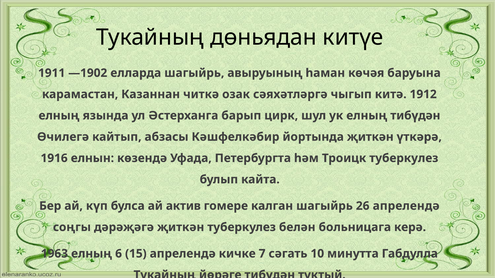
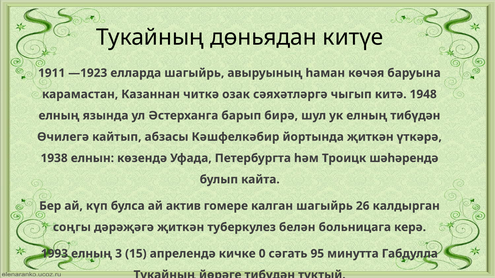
—1902: —1902 -> —1923 (88, 73)
1912: 1912 -> 1948 (423, 94)
цирк: цирк -> бирә (281, 116)
1916: 1916 -> 1938 (54, 158)
Троицк туберкулез: туберкулез -> шәһәрендә (404, 158)
26 апрелендә: апрелендә -> калдырган (406, 206)
1963: 1963 -> 1993 (54, 254)
6: 6 -> 3 (119, 254)
7: 7 -> 0 (262, 254)
10: 10 -> 95 (317, 254)
